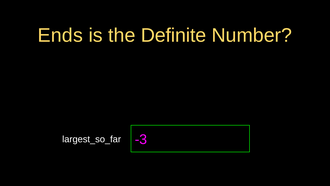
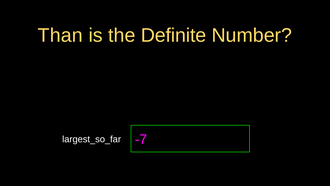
Ends: Ends -> Than (60, 35)
-3: -3 -> -7 (141, 139)
